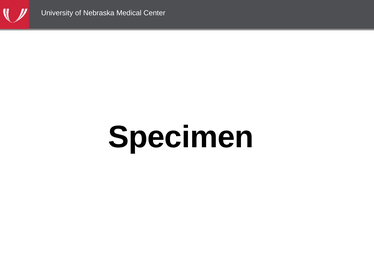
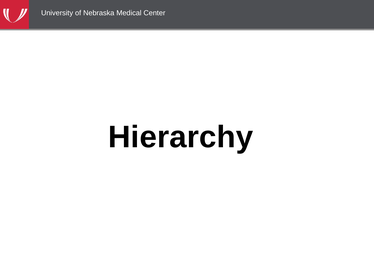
Specimen: Specimen -> Hierarchy (181, 137)
